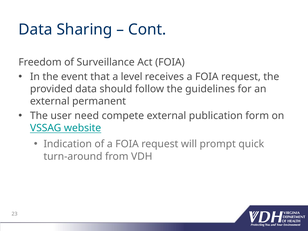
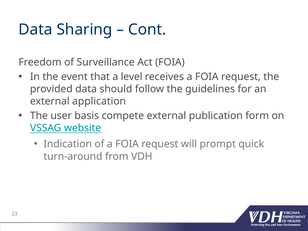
permanent: permanent -> application (99, 101)
need: need -> basis (87, 116)
